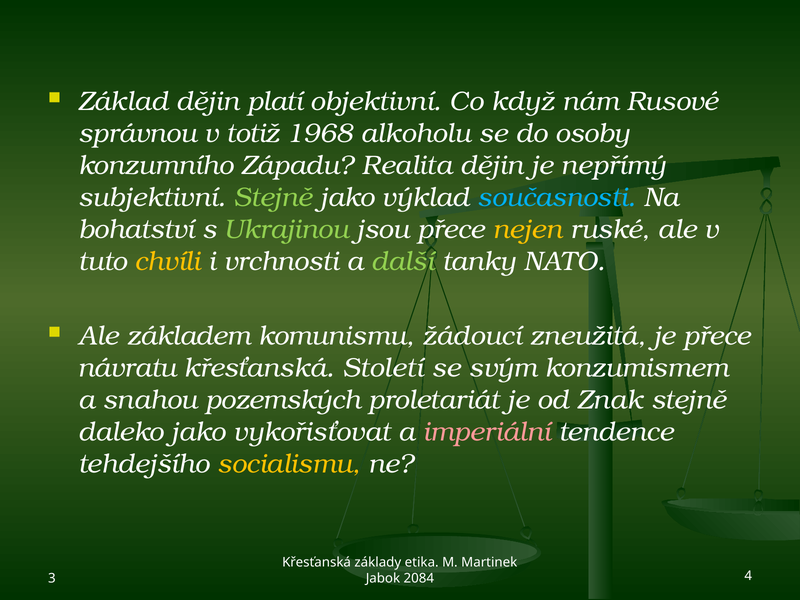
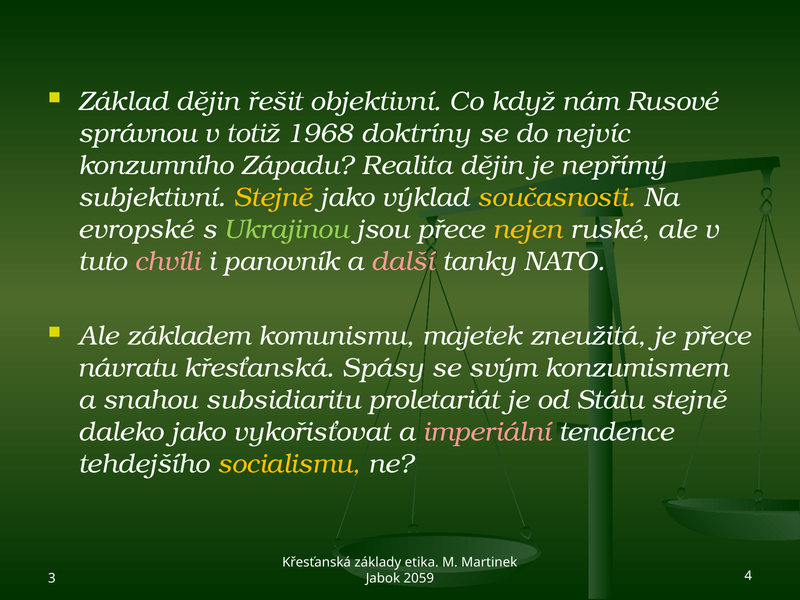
platí: platí -> řešit (275, 101)
alkoholu: alkoholu -> doktríny (416, 133)
osoby: osoby -> nejvíc (592, 133)
Stejně colour: light green -> yellow (273, 197)
současnosti colour: light blue -> yellow (557, 197)
bohatství: bohatství -> evropské (136, 229)
chvíli colour: yellow -> pink (168, 261)
vrchnosti: vrchnosti -> panovník (281, 261)
další colour: light green -> pink (403, 261)
žádoucí: žádoucí -> majetek (472, 336)
Století: Století -> Spásy (383, 368)
pozemských: pozemských -> subsidiaritu (283, 400)
Znak: Znak -> Státu (610, 400)
2084: 2084 -> 2059 (419, 578)
